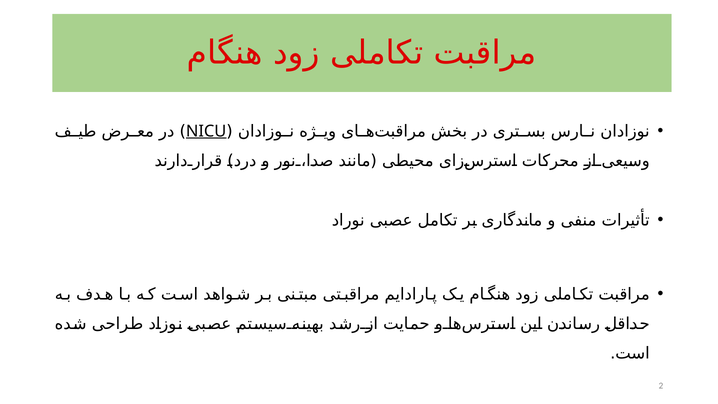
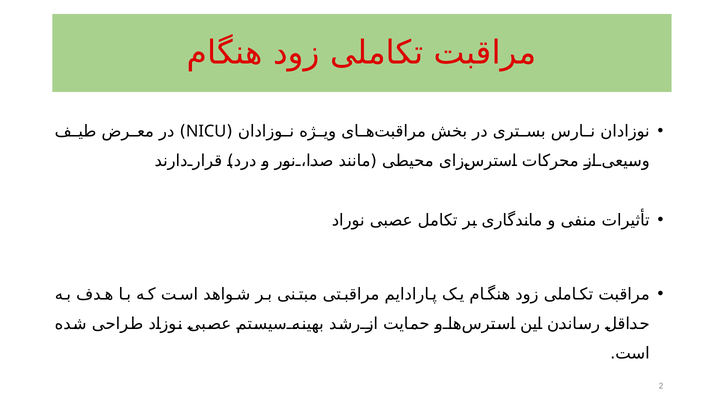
NICU underline: present -> none (206, 131)
